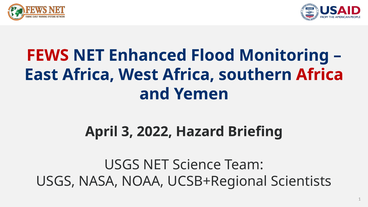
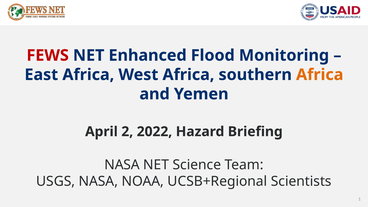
Africa colour: red -> orange (320, 75)
3: 3 -> 2 (127, 132)
USGS: USGS -> NASA (122, 165)
